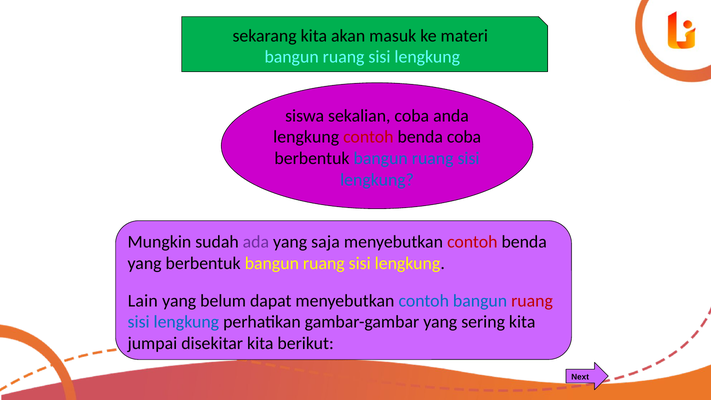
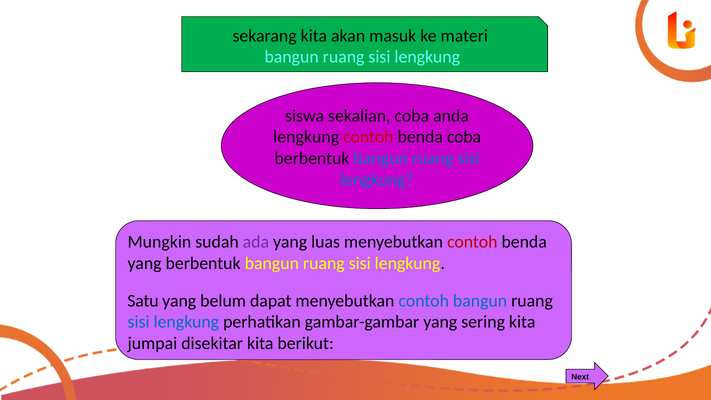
saja: saja -> luas (326, 242)
Lain: Lain -> Satu (143, 301)
ruang colour: red -> black (532, 301)
